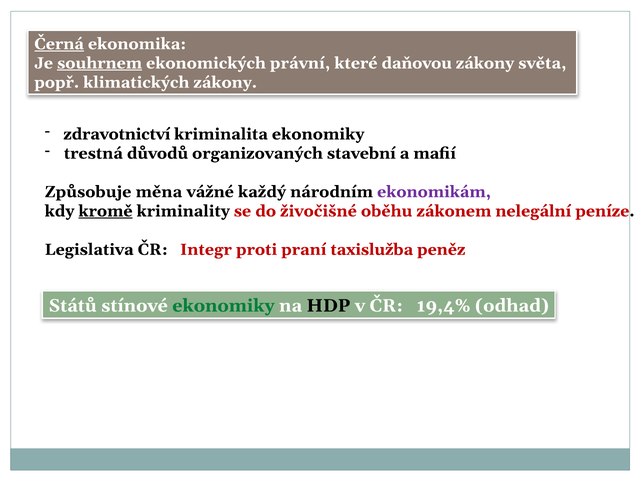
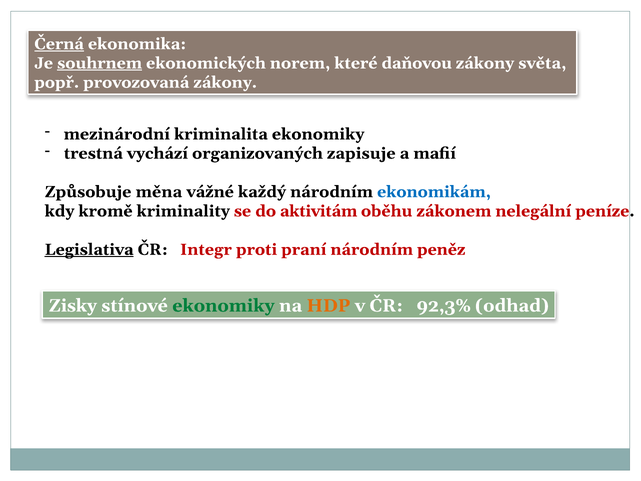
právní: právní -> norem (300, 63)
klimatických: klimatických -> provozovaná (136, 82)
zdravotnictví: zdravotnictví -> mezinárodní (117, 134)
důvodů: důvodů -> vychází (157, 153)
stavební: stavební -> zapisuje (361, 153)
ekonomikám colour: purple -> blue (434, 192)
kromě underline: present -> none (105, 211)
živočišné: živočišné -> aktivitám (319, 211)
Legislativa underline: none -> present (89, 249)
praní taxislužba: taxislužba -> národním (372, 249)
Států: Států -> Zisky (73, 306)
HDP colour: black -> orange (328, 306)
19,4%: 19,4% -> 92,3% (444, 306)
